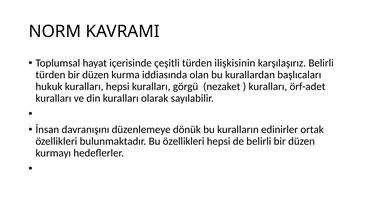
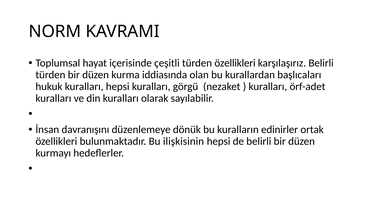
türden ilişkisinin: ilişkisinin -> özellikleri (235, 63)
Bu özellikleri: özellikleri -> ilişkisinin (184, 142)
